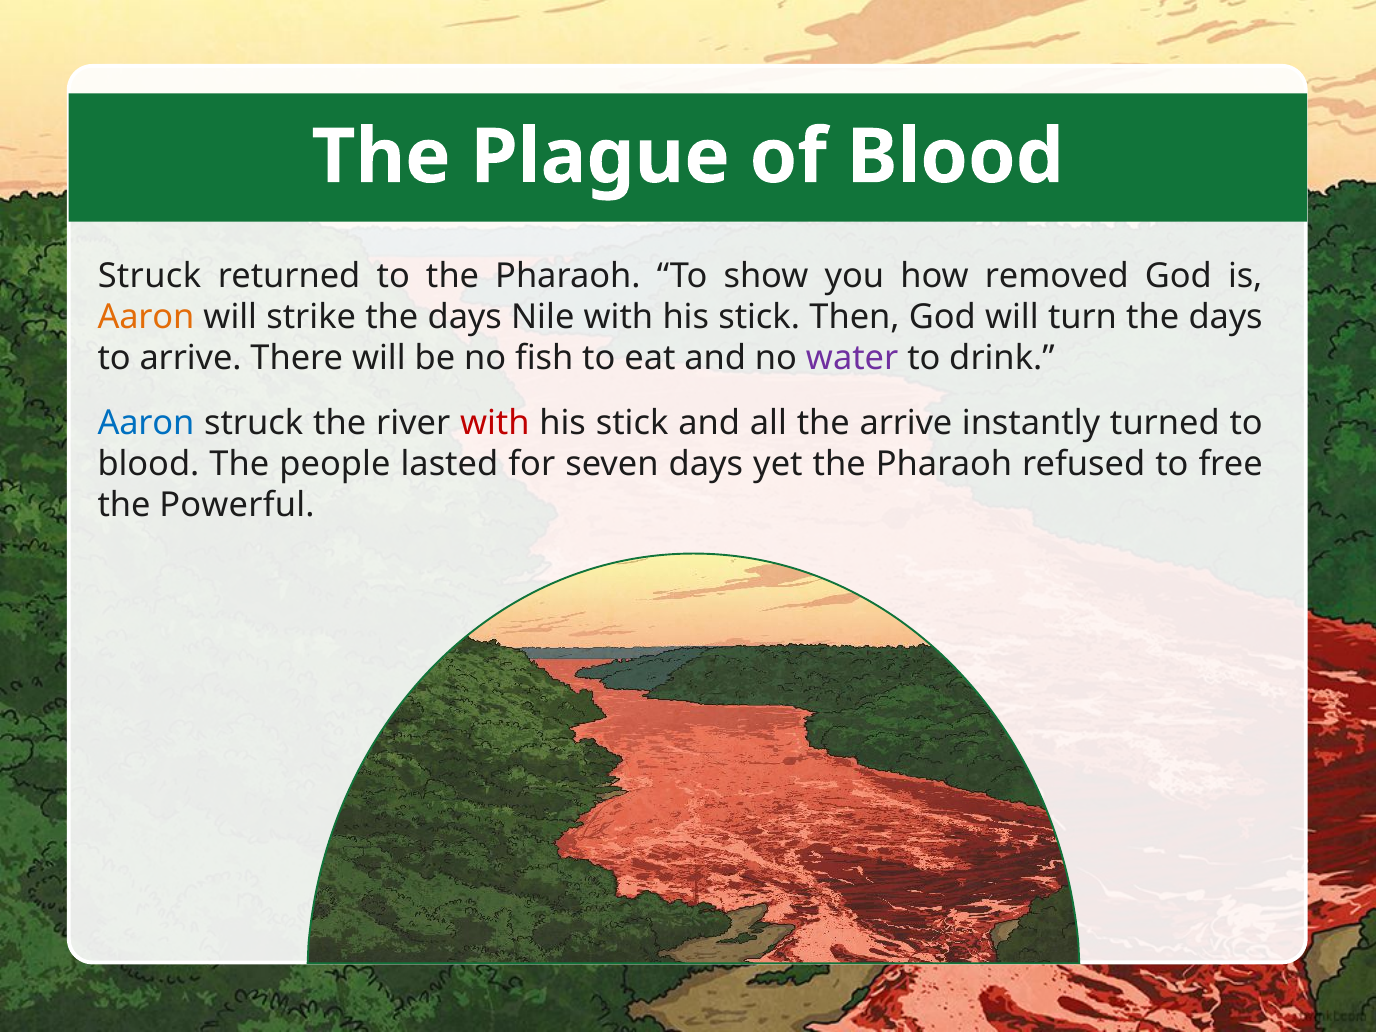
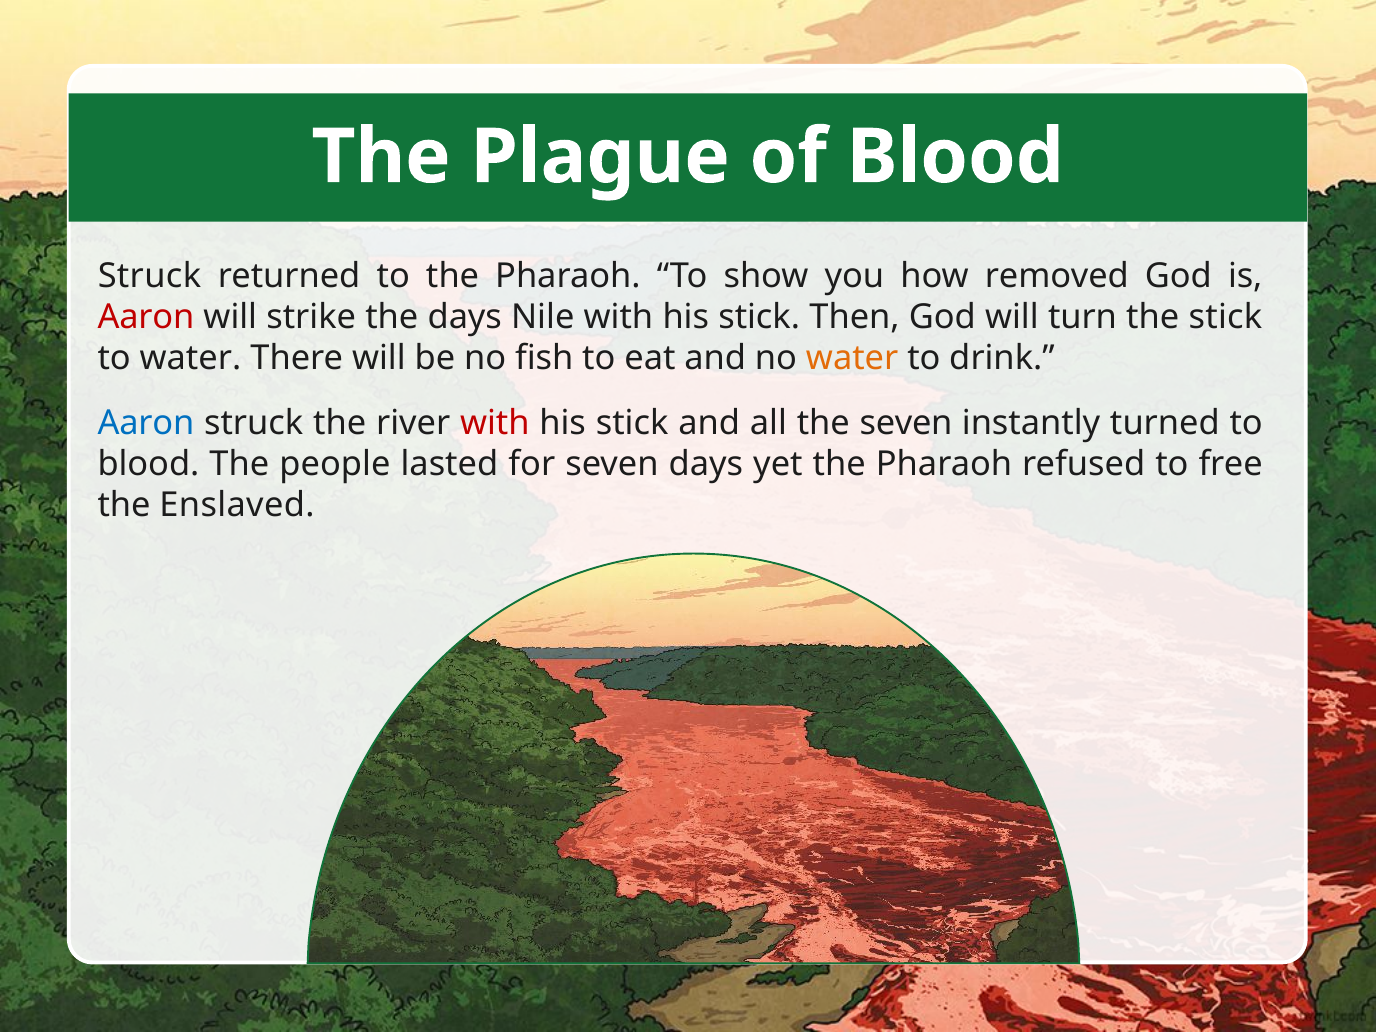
Aaron colour: orange -> red (146, 317)
turn the days: days -> stick (1225, 317)
to arrive: arrive -> water (190, 359)
water colour: purple -> orange (852, 359)
the arrive: arrive -> seven (906, 423)
Powerful: Powerful -> Enslaved (237, 505)
